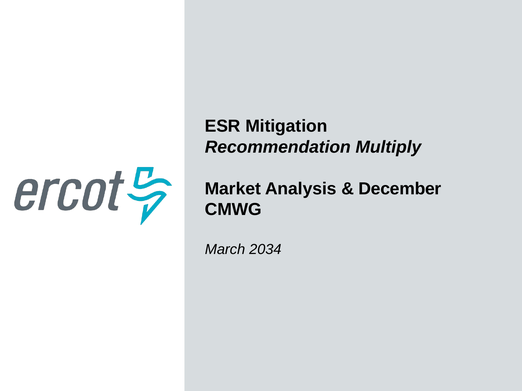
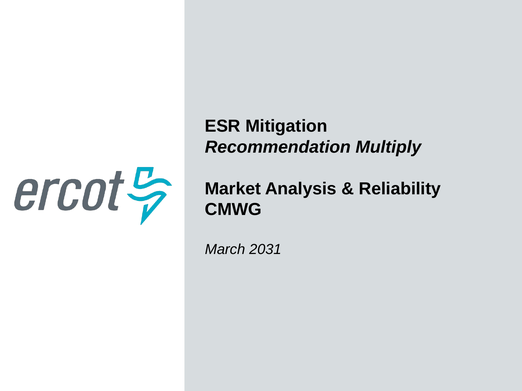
December: December -> Reliability (400, 189)
2034: 2034 -> 2031 (265, 250)
